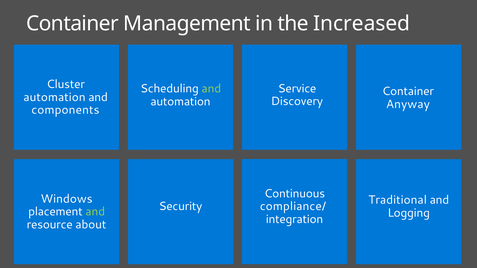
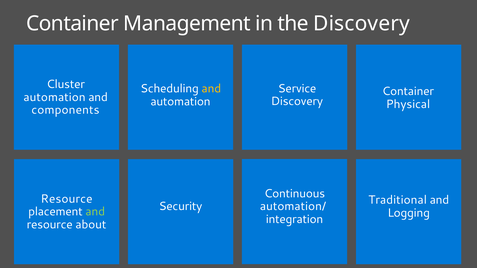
the Increased: Increased -> Discovery (362, 24)
and colour: light green -> yellow (211, 89)
Anyway: Anyway -> Physical (408, 104)
Windows: Windows -> Resource (67, 199)
compliance/: compliance/ -> automation/ (293, 207)
